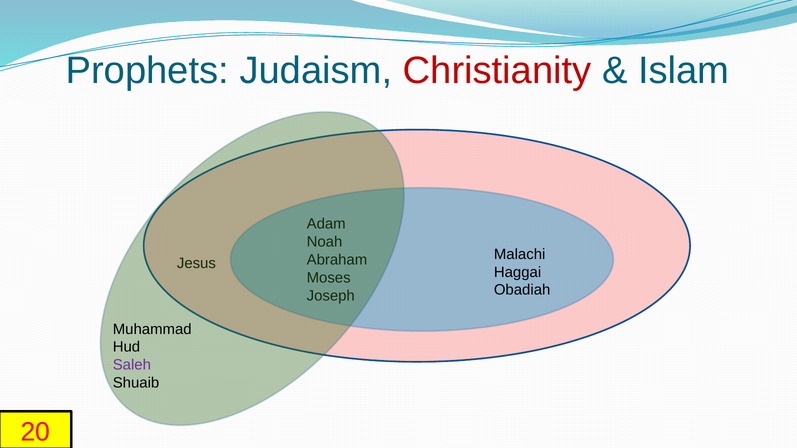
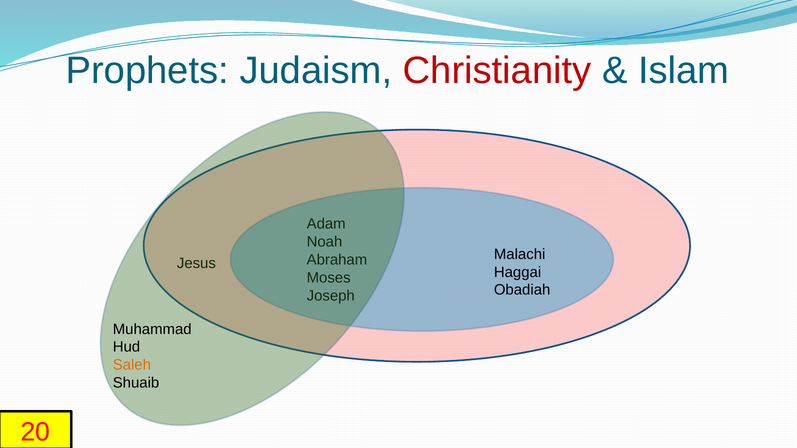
Saleh colour: purple -> orange (132, 365)
